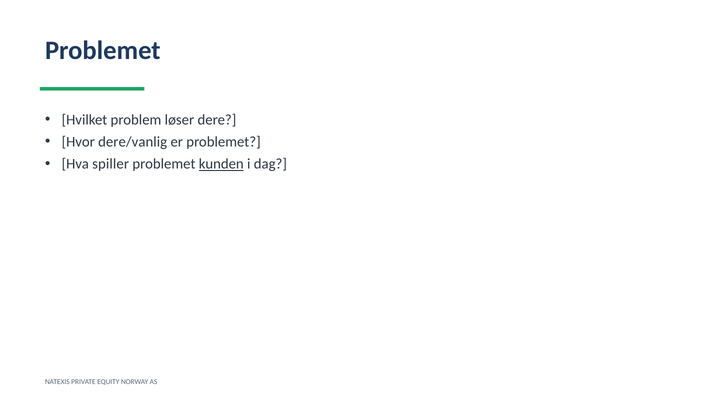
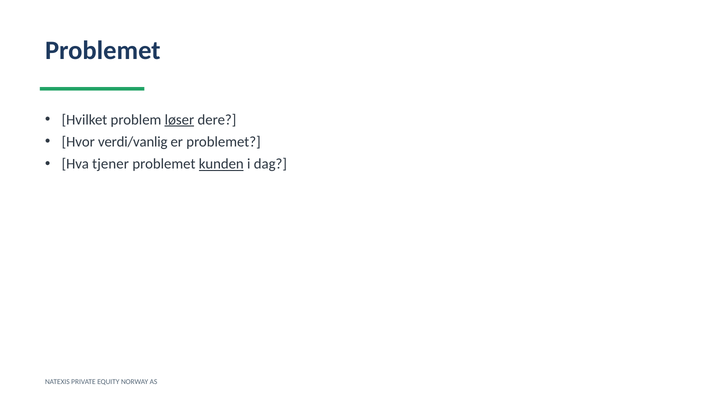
løser underline: none -> present (179, 120)
dere/vanlig: dere/vanlig -> verdi/vanlig (133, 142)
spiller: spiller -> tjener (111, 164)
